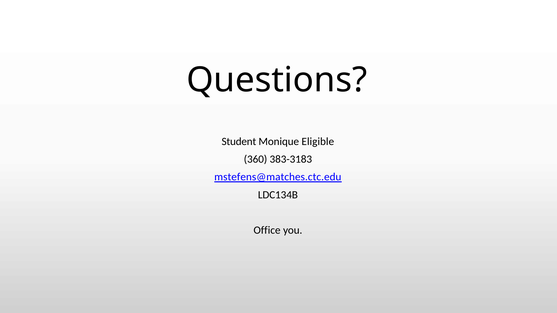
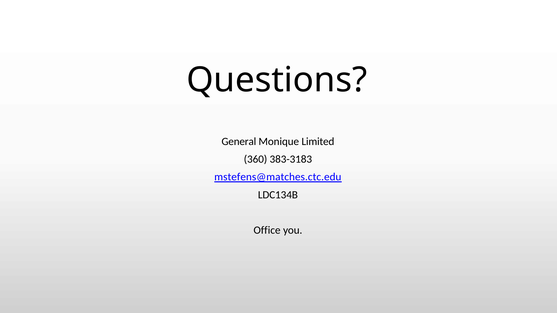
Student: Student -> General (239, 142)
Eligible: Eligible -> Limited (318, 142)
